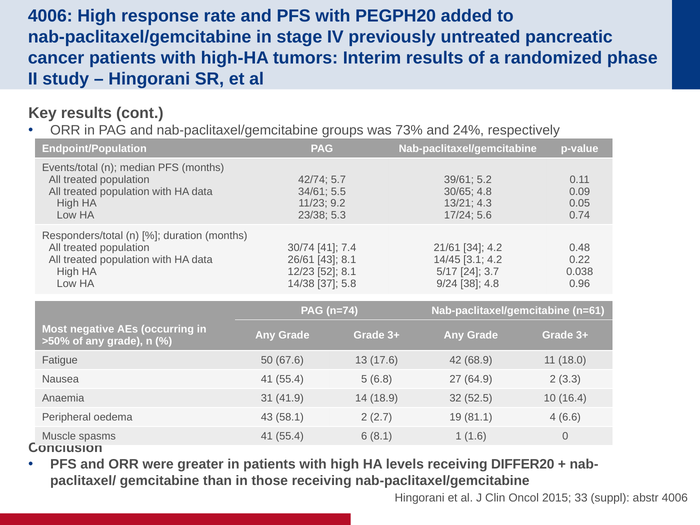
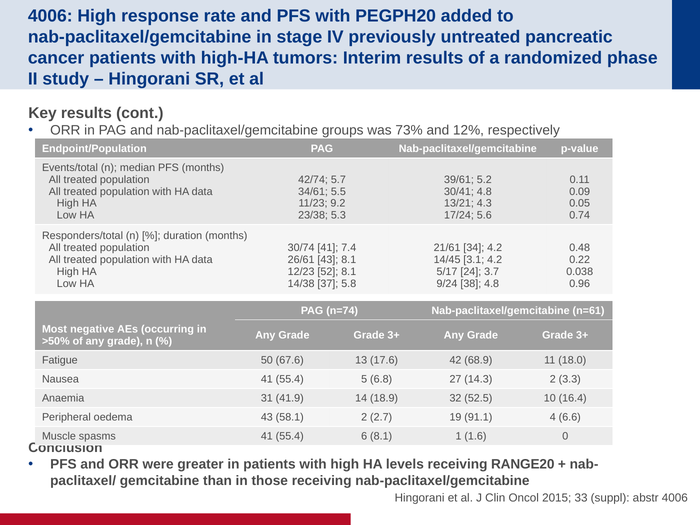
24%: 24% -> 12% (468, 130)
30/65: 30/65 -> 30/41 (459, 192)
64.9: 64.9 -> 14.3 (478, 379)
81.1: 81.1 -> 91.1 (478, 417)
DIFFER20: DIFFER20 -> RANGE20 (523, 464)
